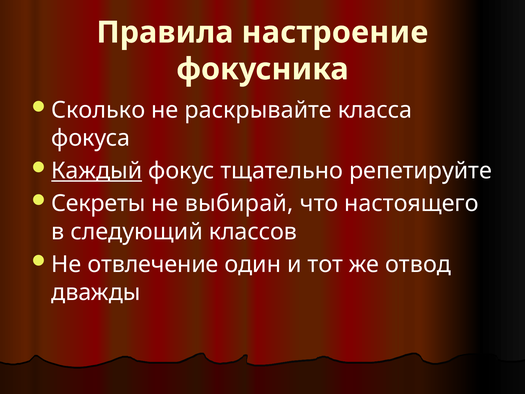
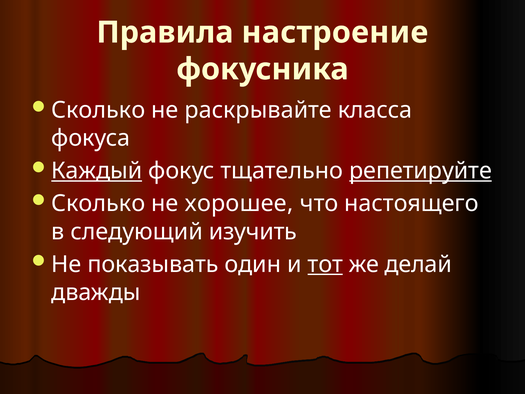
репетируйте underline: none -> present (421, 171)
Секреты: Секреты -> Сколько (98, 203)
выбирай: выбирай -> хорошее (239, 203)
классов: классов -> изучить (253, 232)
отвлечение: отвлечение -> показывать (153, 264)
тот underline: none -> present (325, 264)
отвод: отвод -> делай (418, 264)
